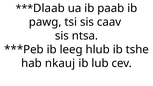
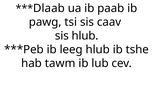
sis ntsa: ntsa -> hlub (85, 36)
nkauj: nkauj -> tawm (60, 63)
